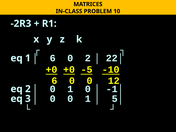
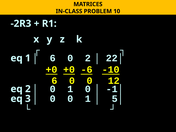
-5: -5 -> -6 (87, 70)
